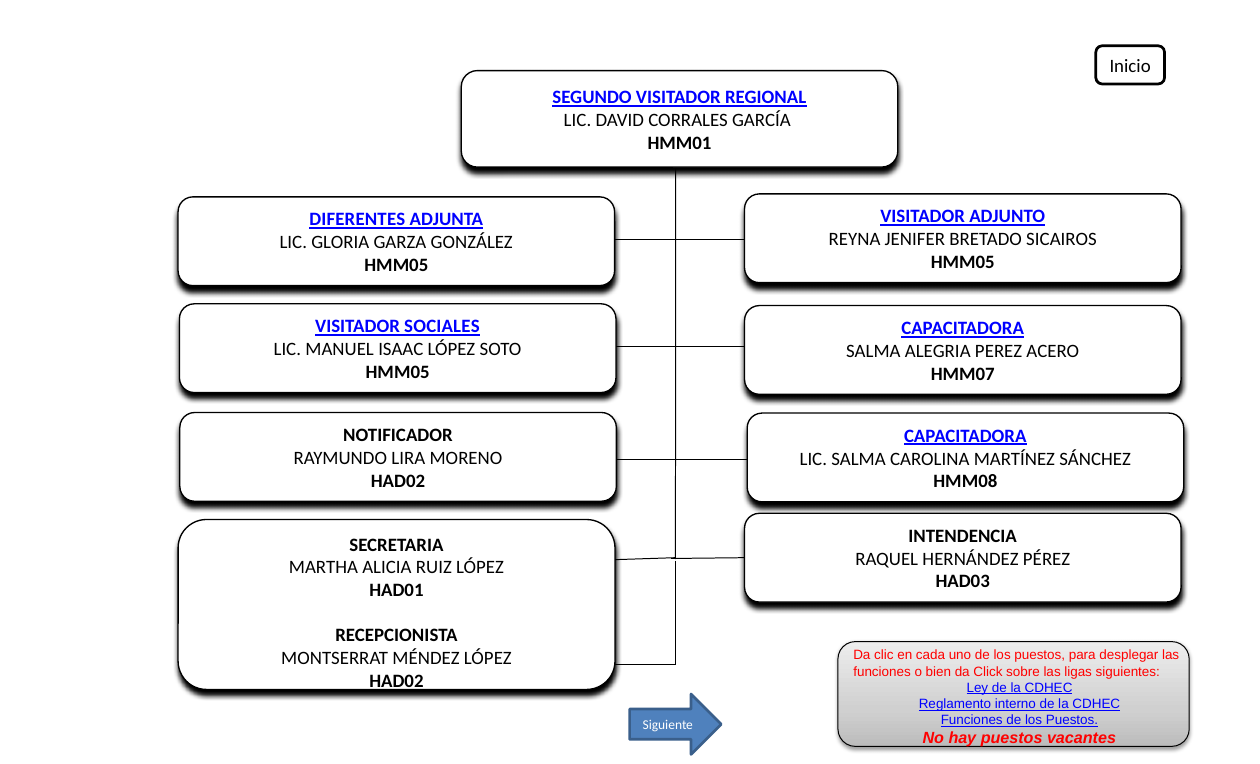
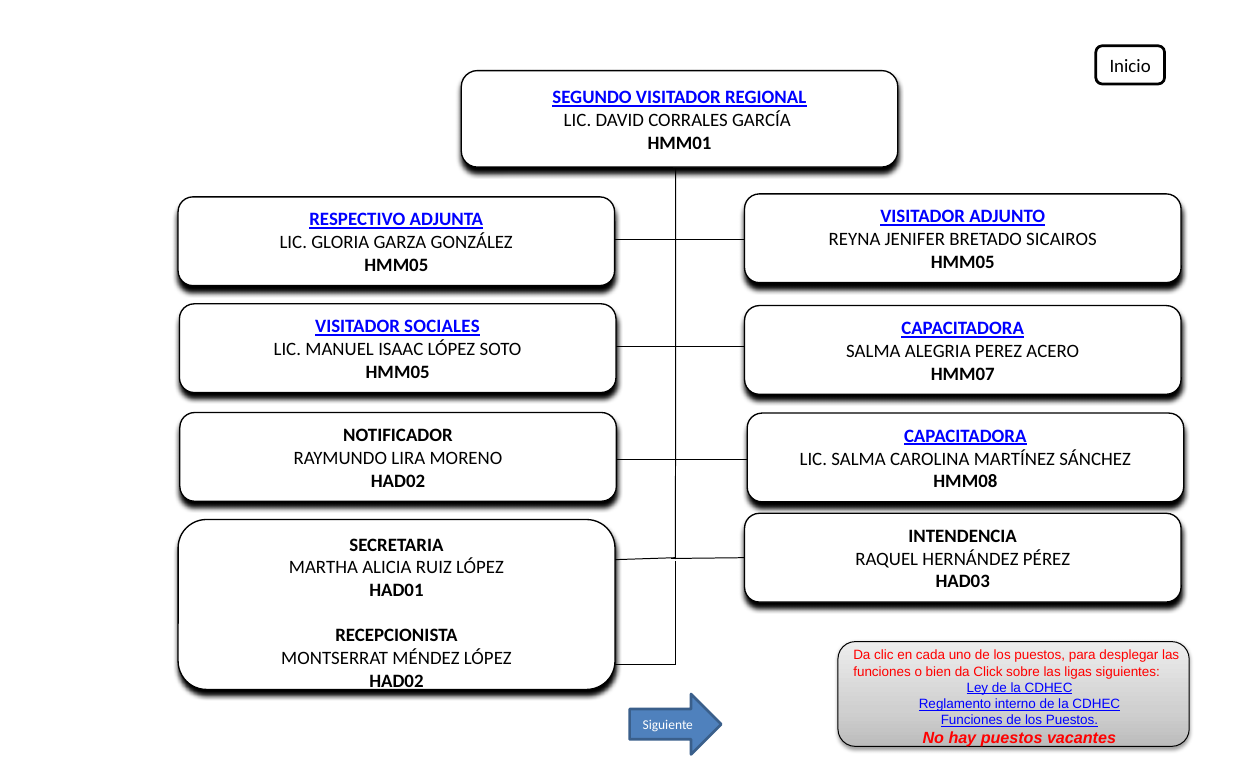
DIFERENTES: DIFERENTES -> RESPECTIVO (357, 220)
